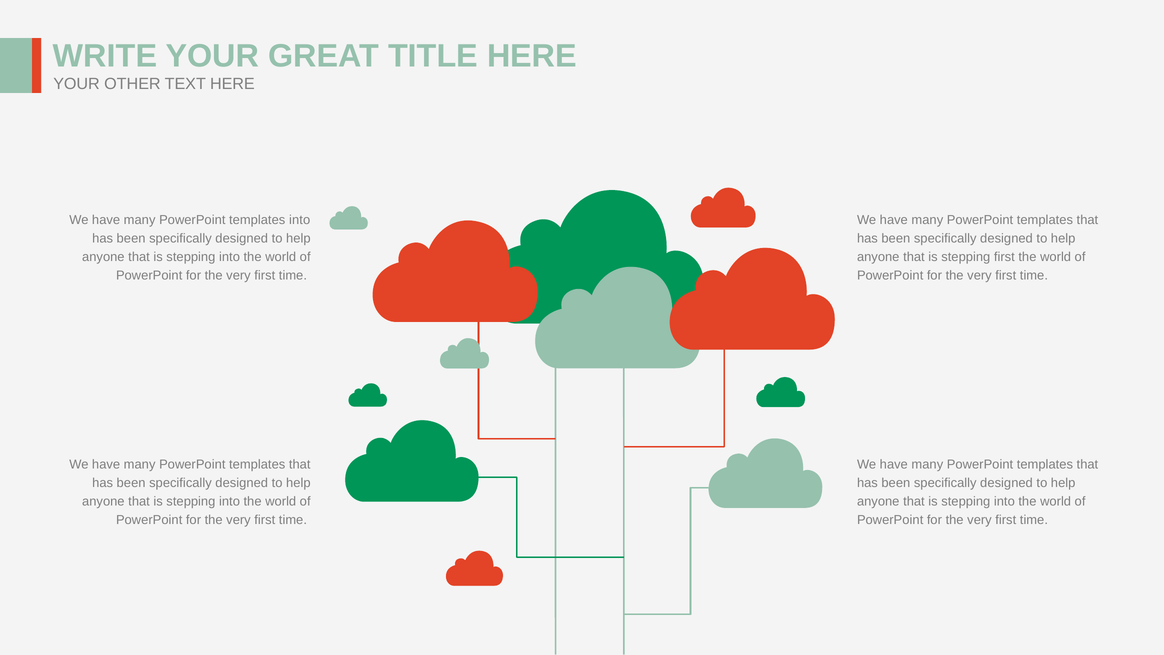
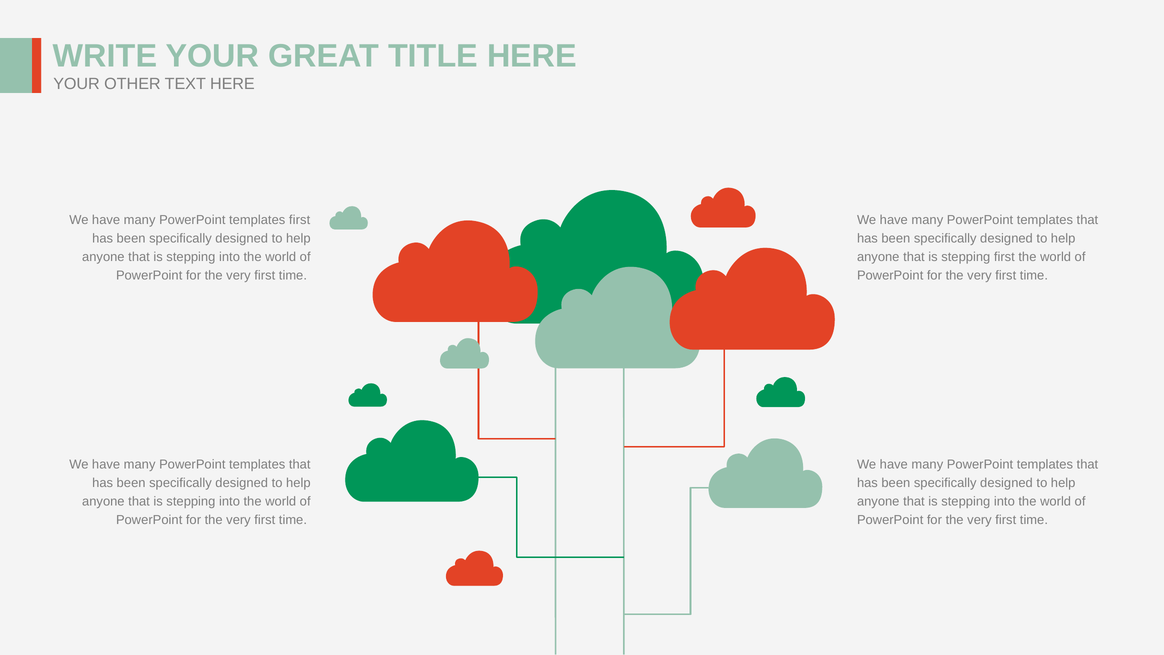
templates into: into -> first (300, 220)
